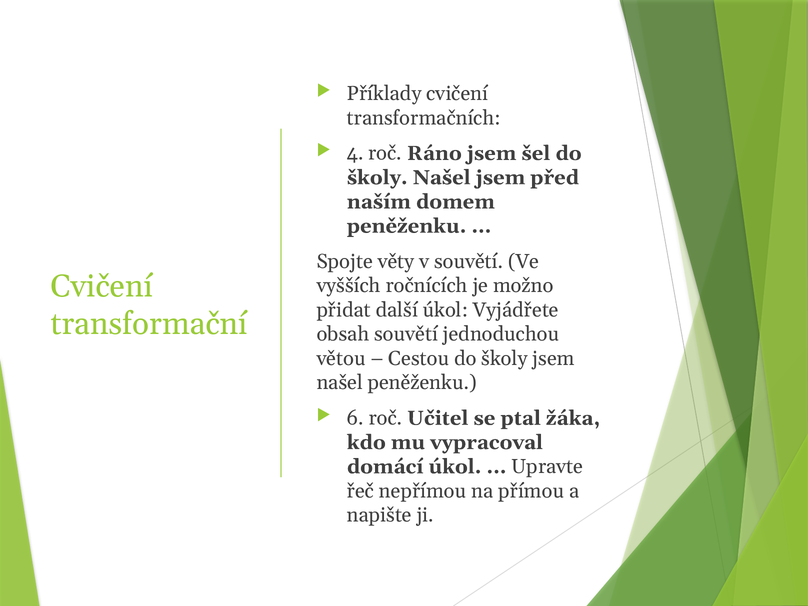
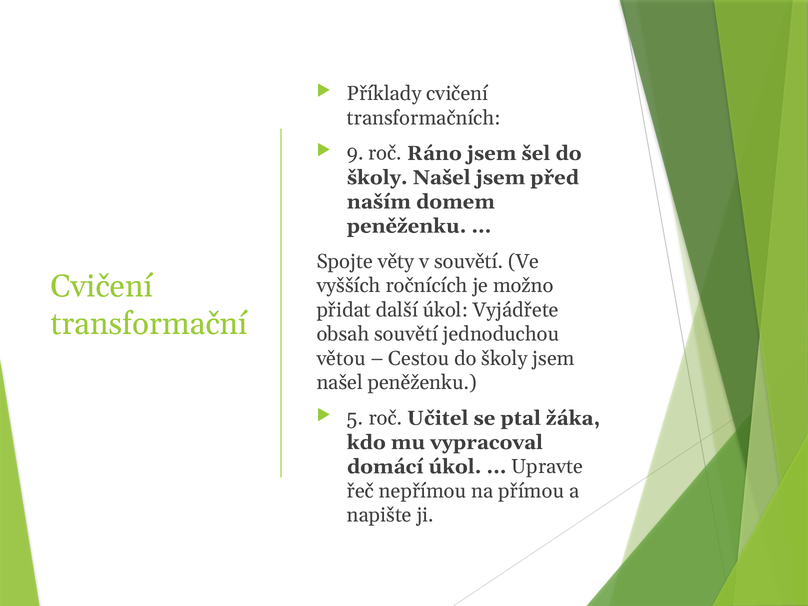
4: 4 -> 9 (355, 153)
6: 6 -> 5 (355, 418)
